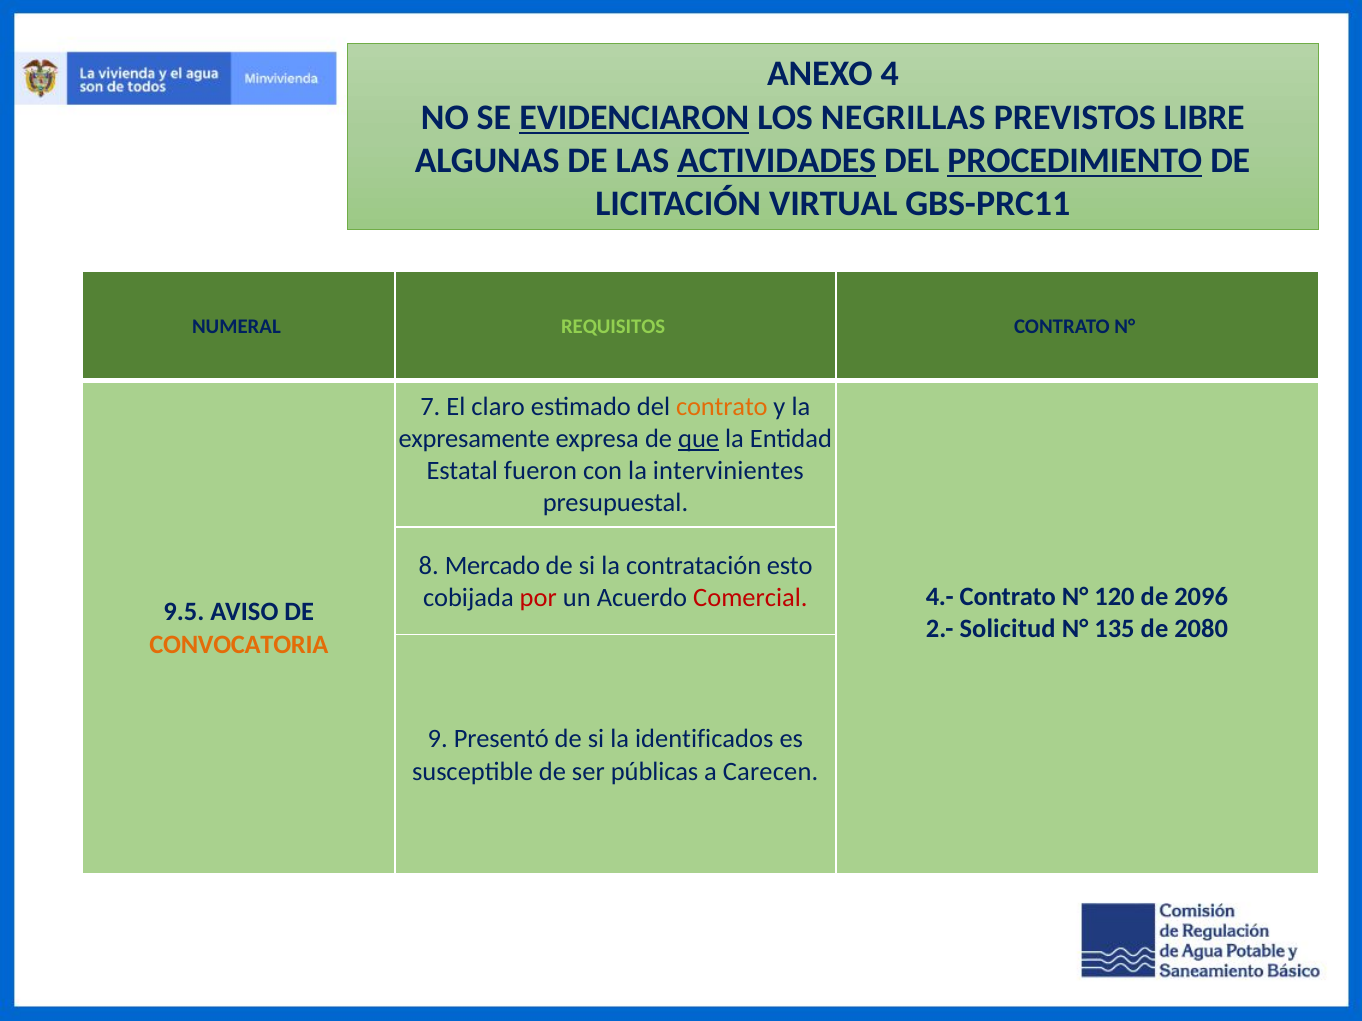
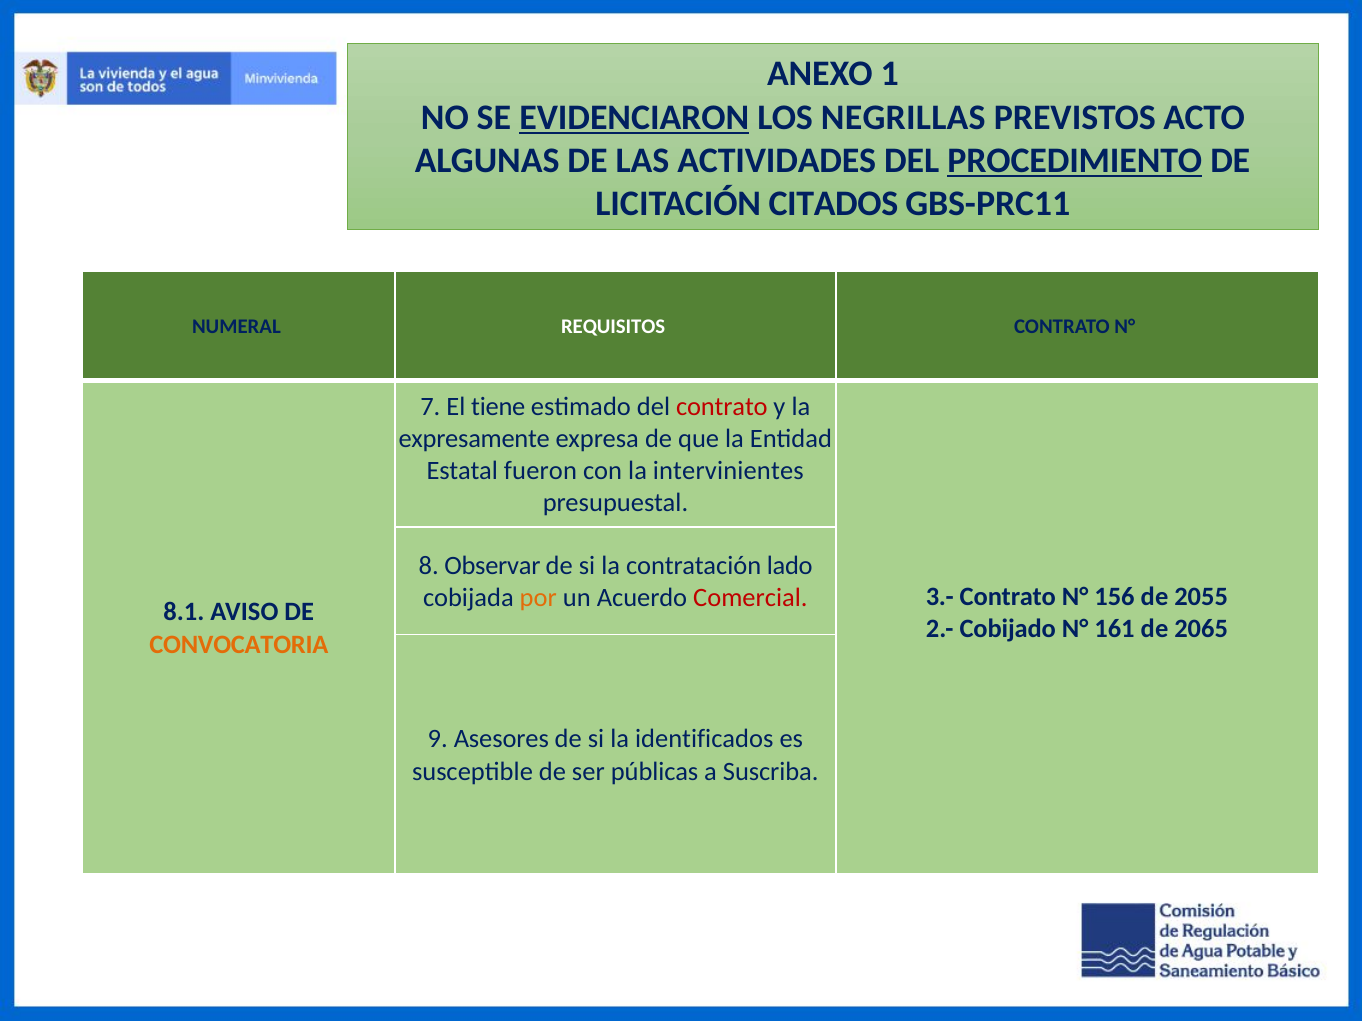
4: 4 -> 1 (890, 74)
LIBRE: LIBRE -> ACTO (1204, 117)
ACTIVIDADES underline: present -> none (777, 160)
VIRTUAL: VIRTUAL -> CITADOS (833, 203)
REQUISITOS colour: light green -> white (613, 327)
claro: claro -> tiene (498, 407)
contrato colour: orange -> red (722, 407)
que underline: present -> none (699, 439)
Mercado: Mercado -> Observar (492, 566)
esto: esto -> lado (790, 566)
4.-: 4.- -> 3.- (940, 597)
120: 120 -> 156 (1115, 597)
2096: 2096 -> 2055 (1201, 597)
por colour: red -> orange (538, 598)
9.5: 9.5 -> 8.1 (184, 612)
Solicitud: Solicitud -> Cobijado (1008, 630)
135: 135 -> 161 (1115, 630)
2080: 2080 -> 2065 (1201, 630)
Presentó: Presentó -> Asesores (501, 740)
Carecen: Carecen -> Suscriba (771, 772)
